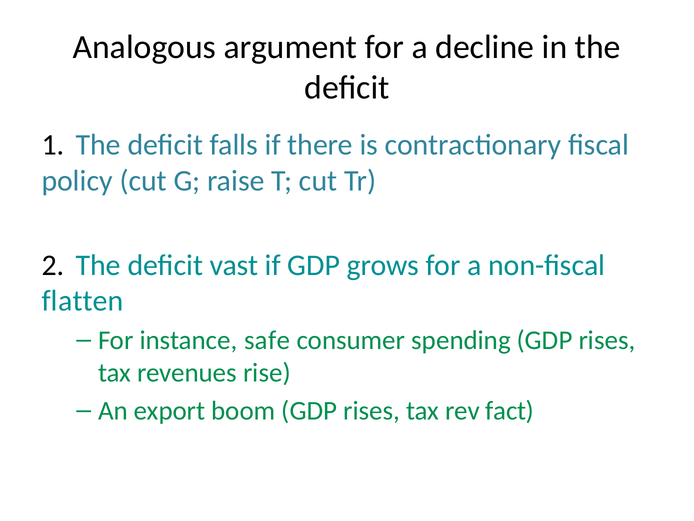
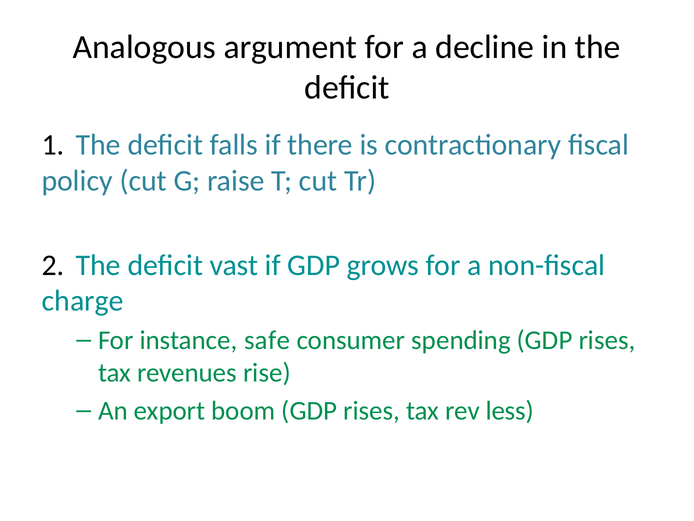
flatten: flatten -> charge (83, 301)
fact: fact -> less (510, 410)
